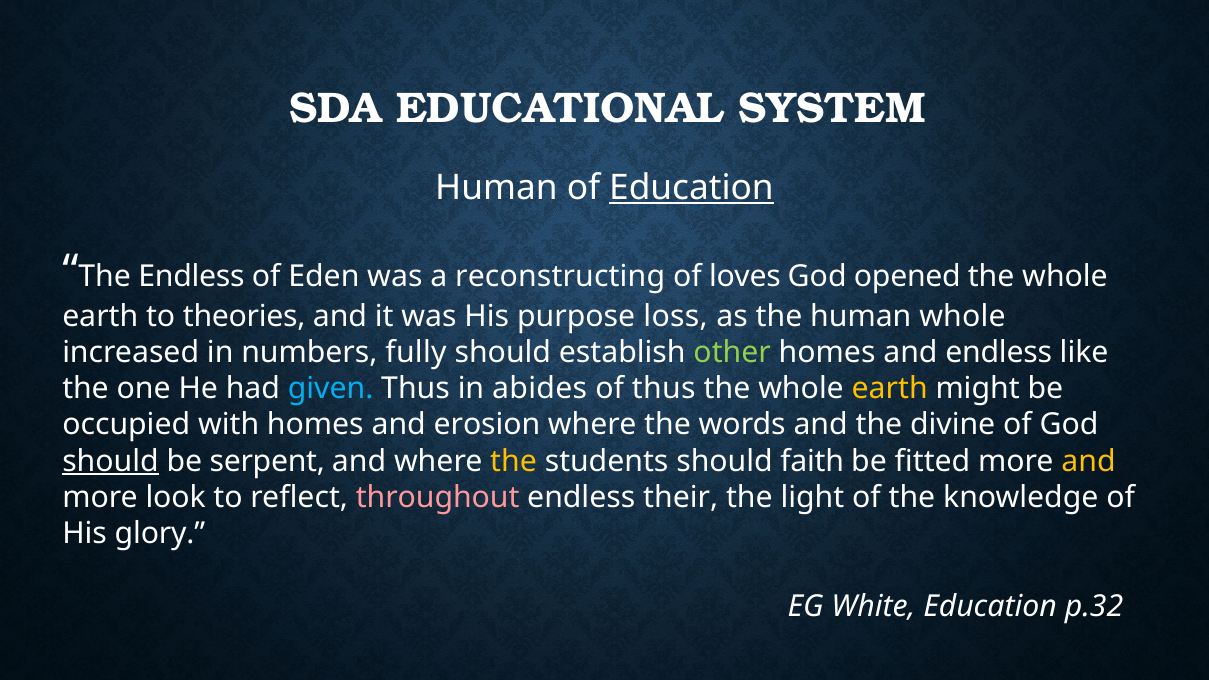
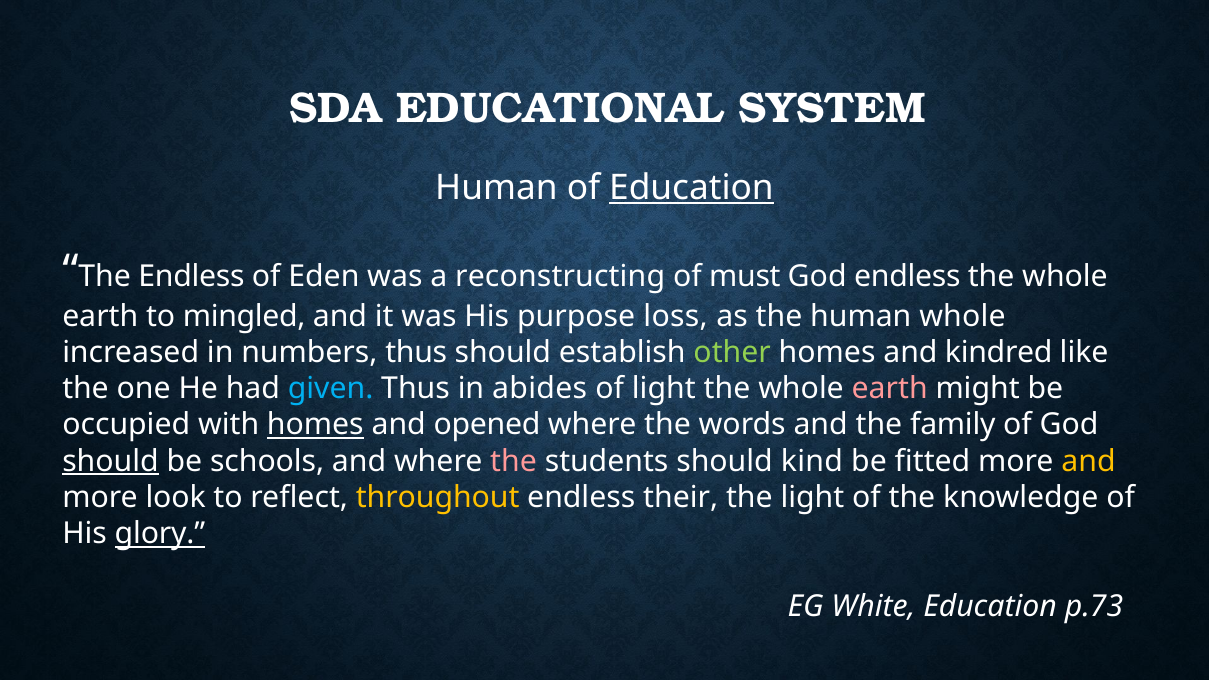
loves: loves -> must (745, 277)
God opened: opened -> endless (907, 277)
theories: theories -> mingled (244, 316)
numbers fully: fully -> thus (416, 353)
and endless: endless -> kindred (999, 353)
of thus: thus -> light (664, 389)
earth colour: yellow -> pink (890, 389)
homes underline: none -> present (315, 425)
erosion: erosion -> opened (487, 425)
divine: divine -> family (953, 425)
serpent: serpent -> schools (267, 461)
the colour: yellow -> pink (514, 461)
faith: faith -> kind (812, 461)
throughout colour: pink -> yellow (438, 498)
glory underline: none -> present (160, 534)
p.32: p.32 -> p.73 (1094, 606)
